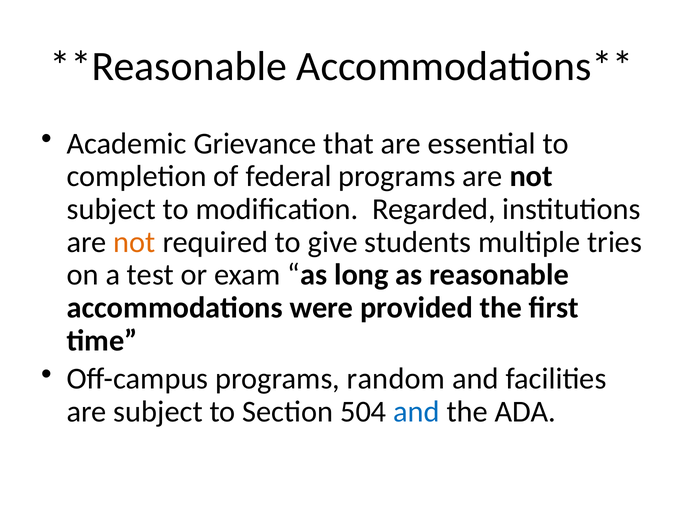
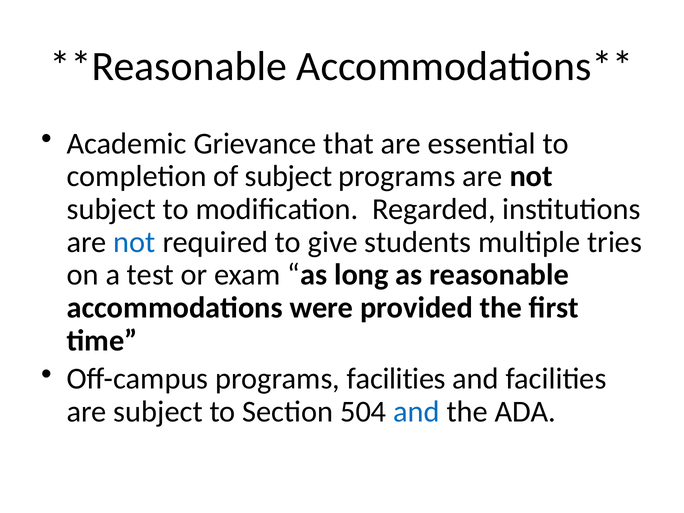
of federal: federal -> subject (289, 176)
not colour: orange -> blue (135, 242)
programs random: random -> facilities (396, 379)
